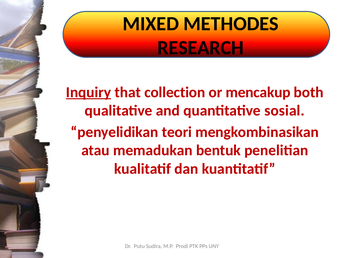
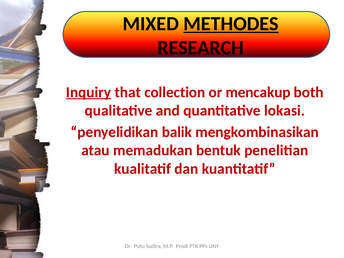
METHODES underline: none -> present (231, 24)
sosial: sosial -> lokasi (285, 111)
teori: teori -> balik (177, 132)
